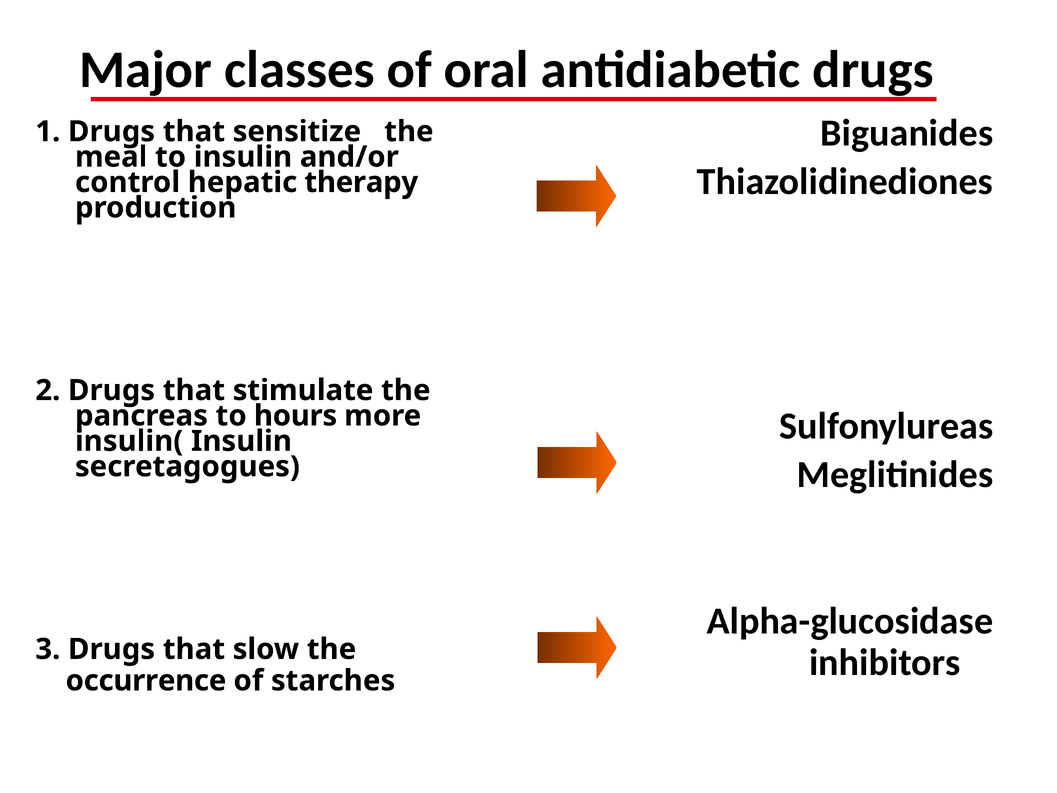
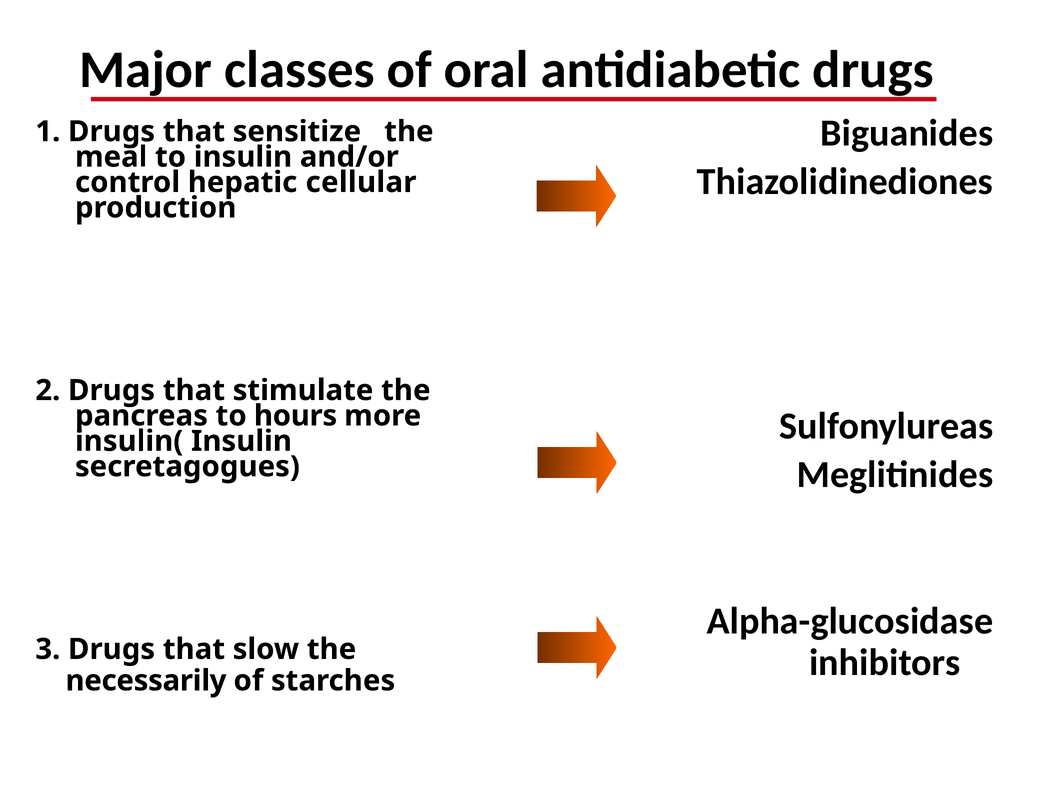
therapy: therapy -> cellular (361, 182)
occurrence: occurrence -> necessarily (146, 680)
